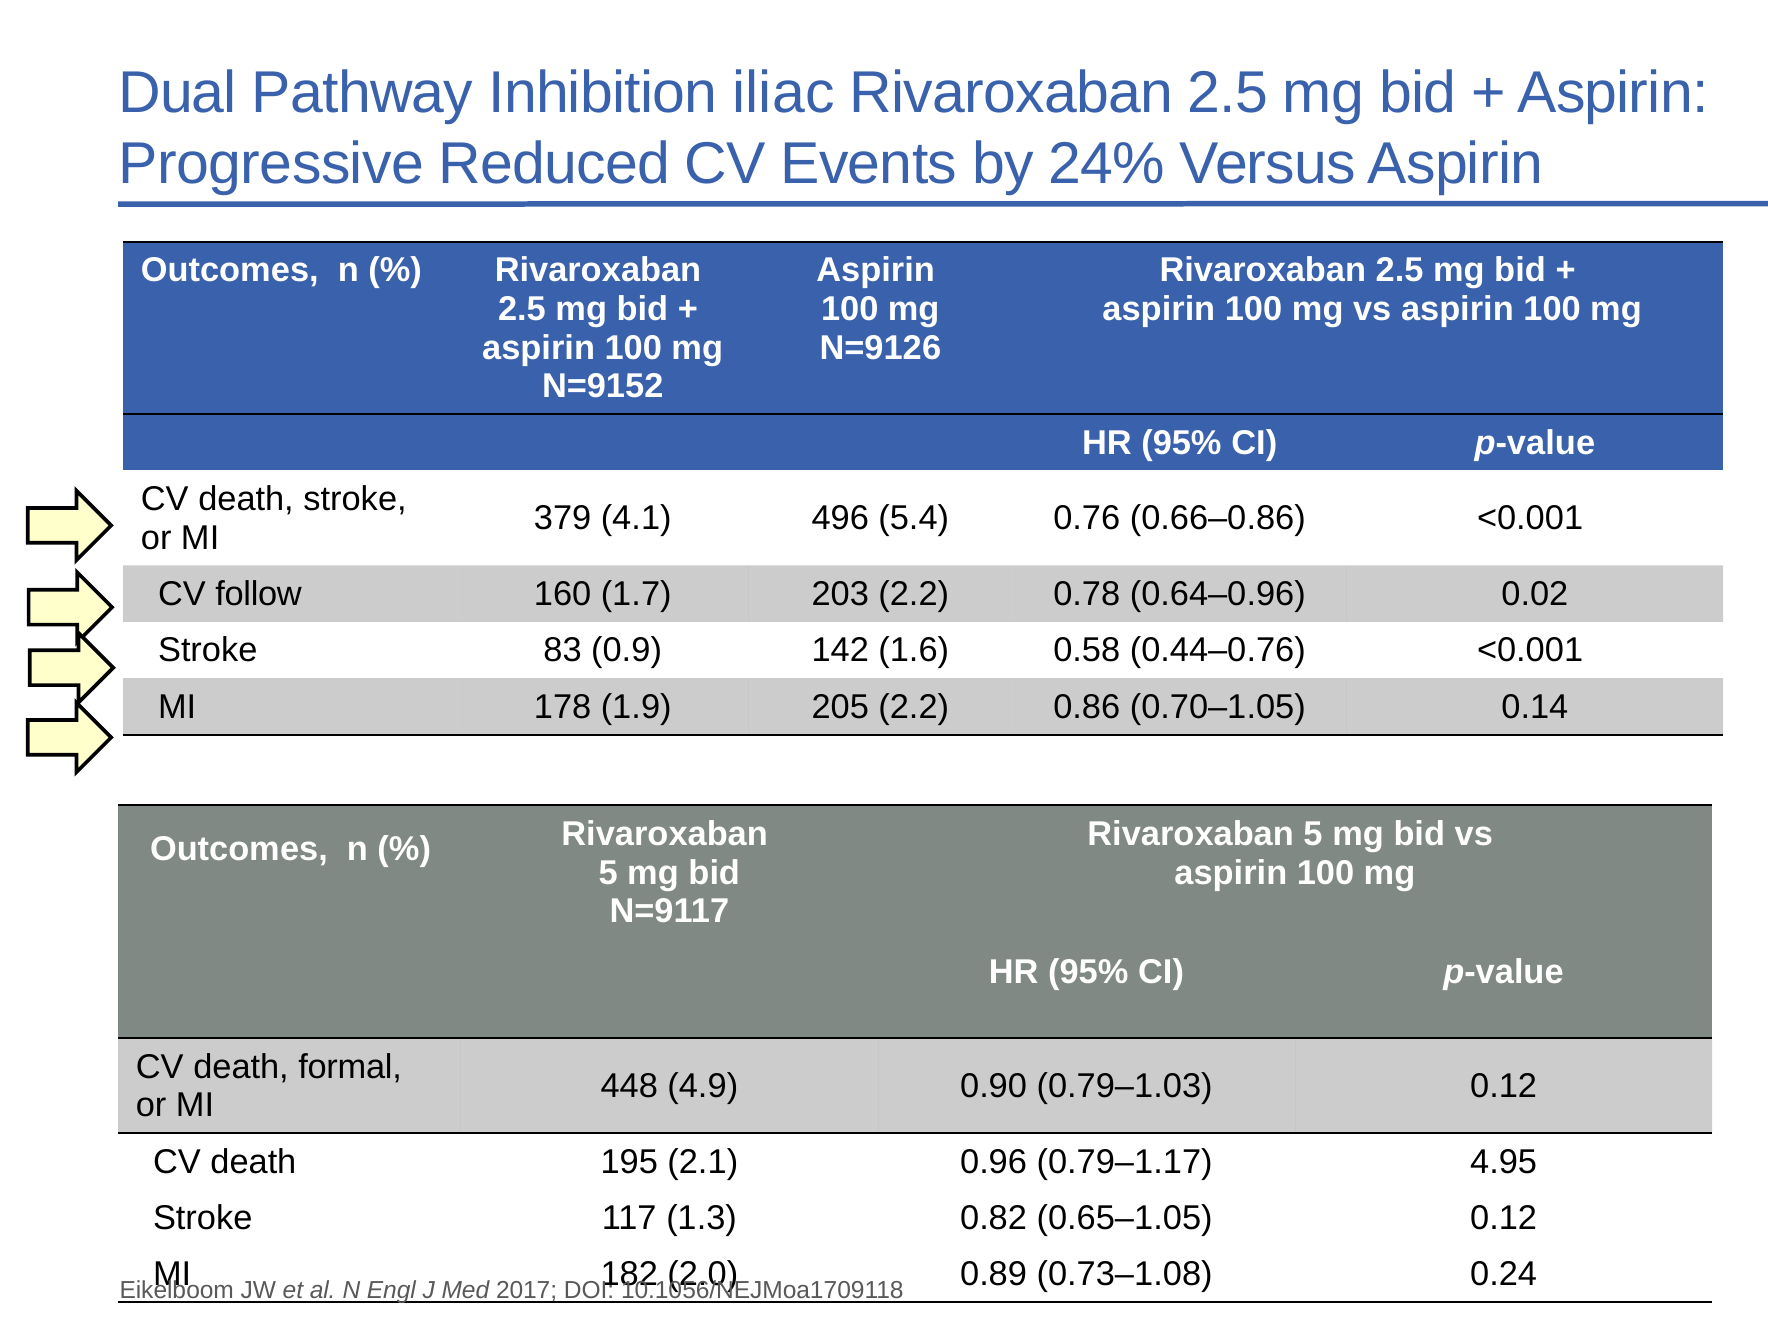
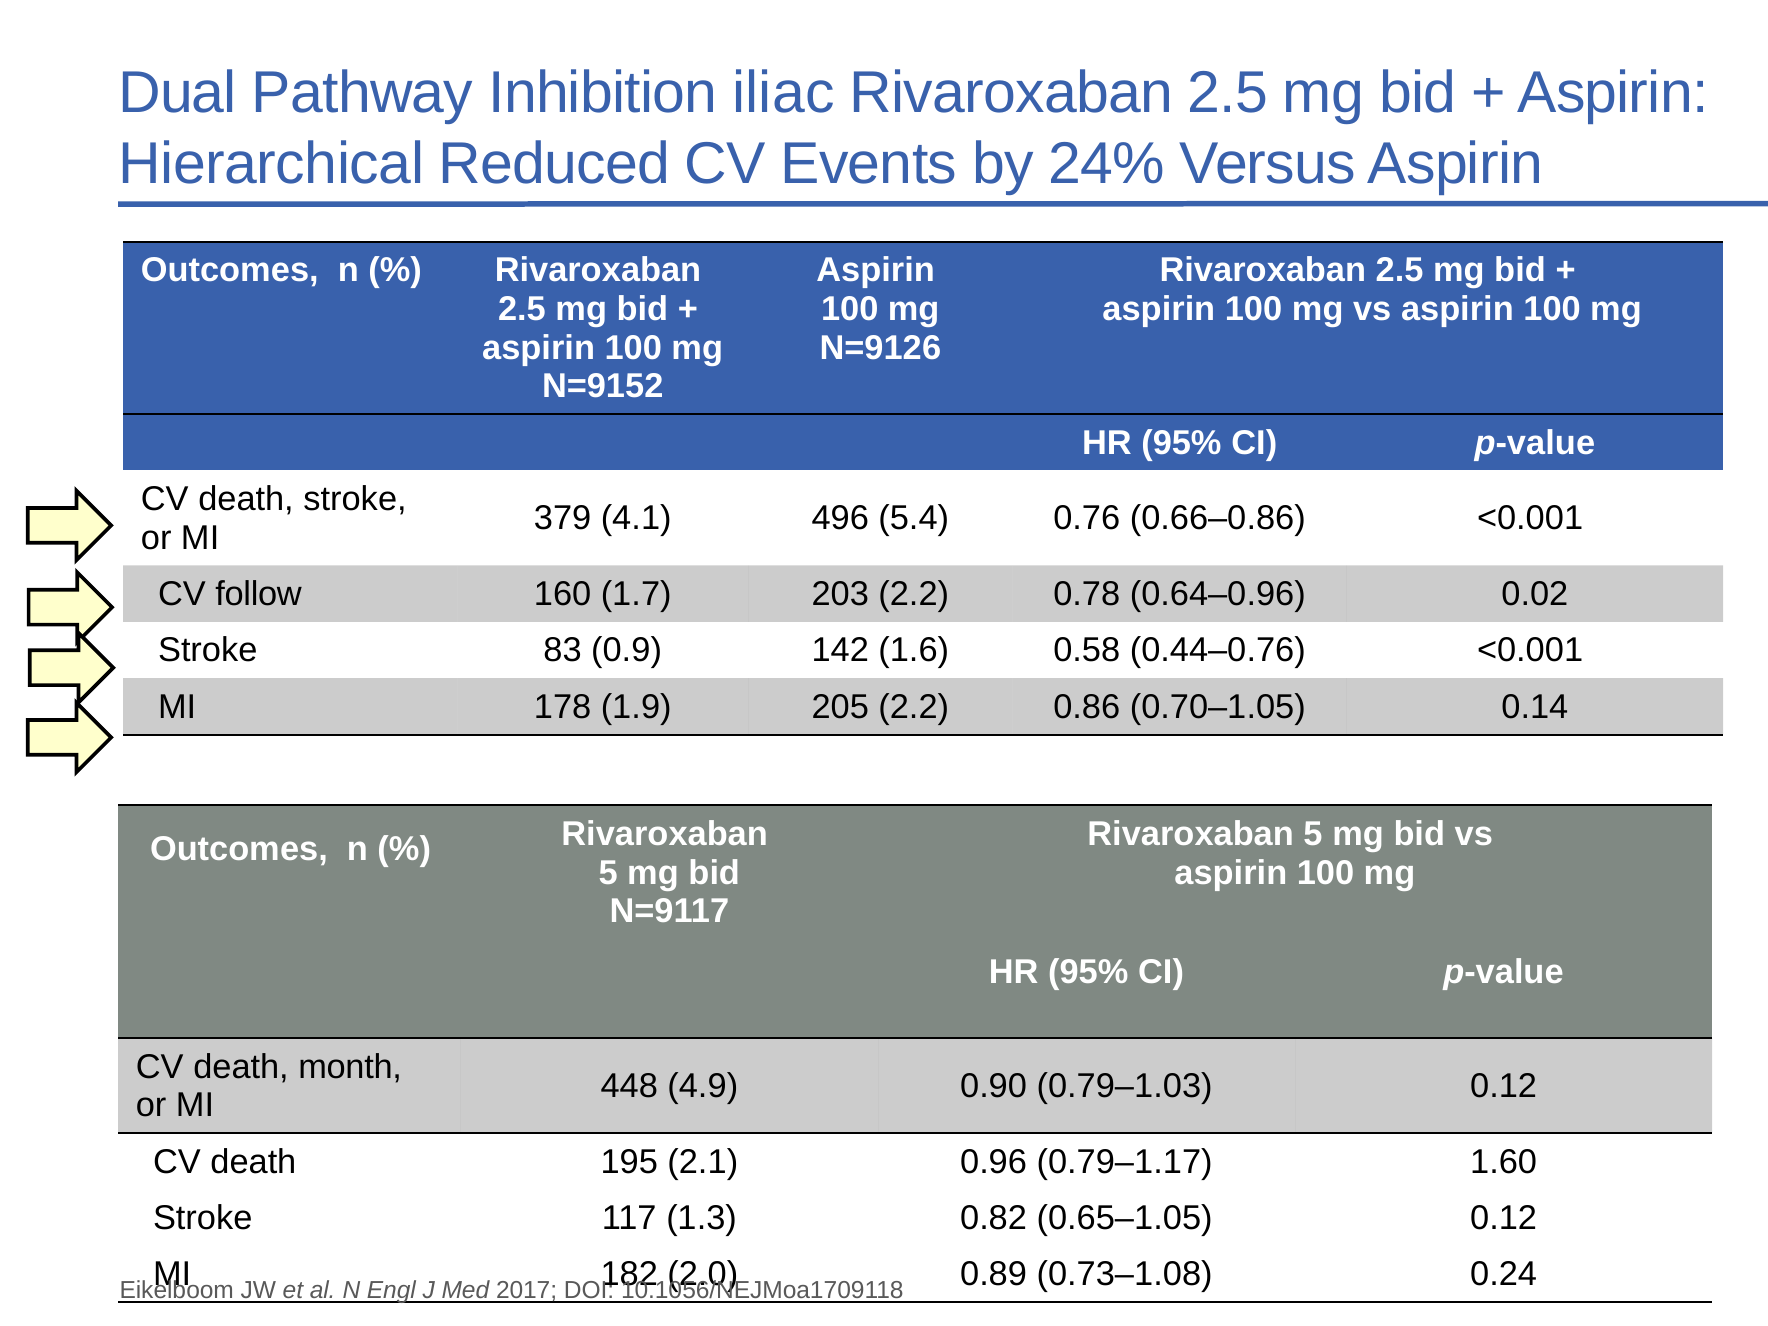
Progressive: Progressive -> Hierarchical (271, 164)
formal: formal -> month (350, 1067)
4.95: 4.95 -> 1.60 (1504, 1162)
